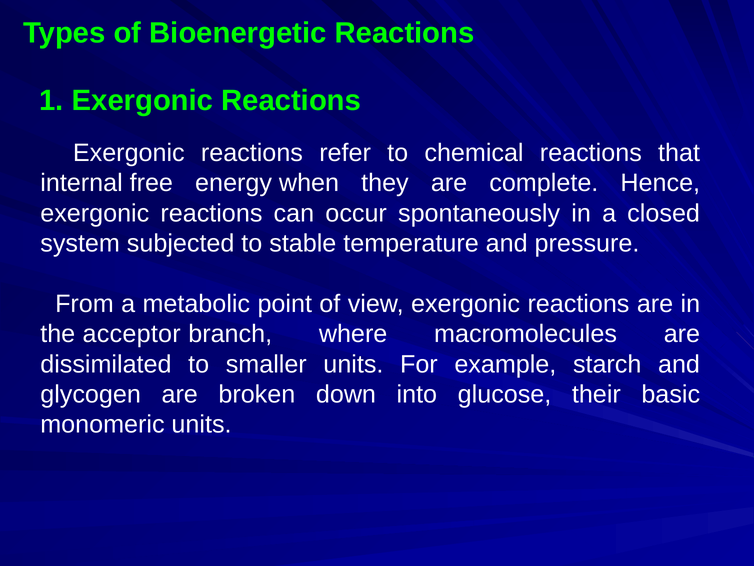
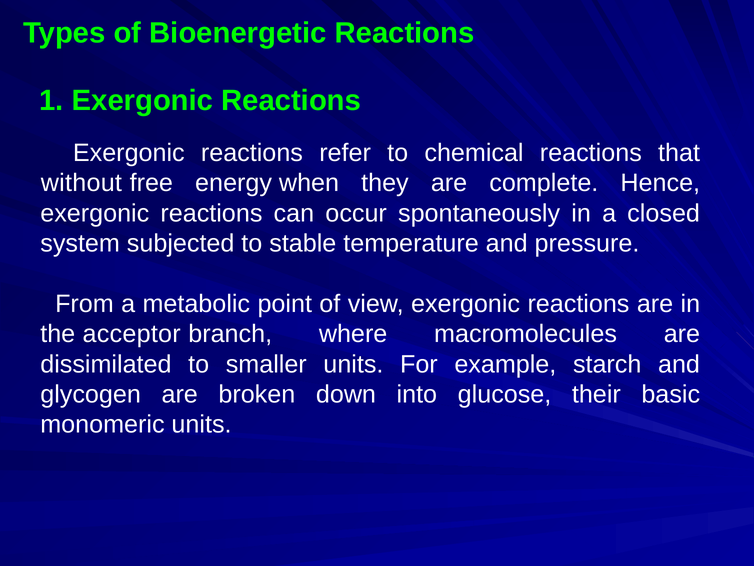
internal: internal -> without (81, 183)
